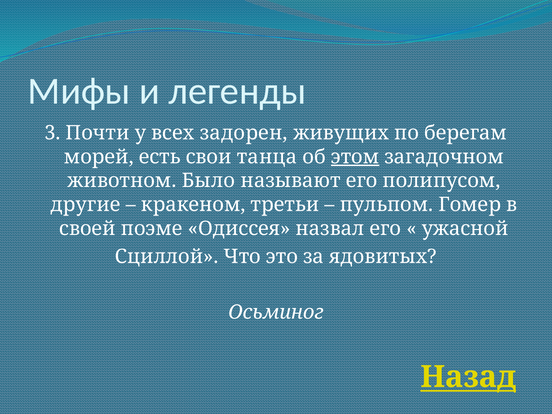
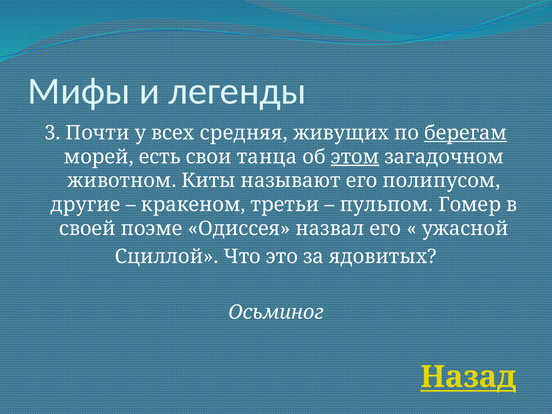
задорен: задорен -> средняя (244, 133)
берегам underline: none -> present (466, 133)
Было: Было -> Киты (209, 181)
